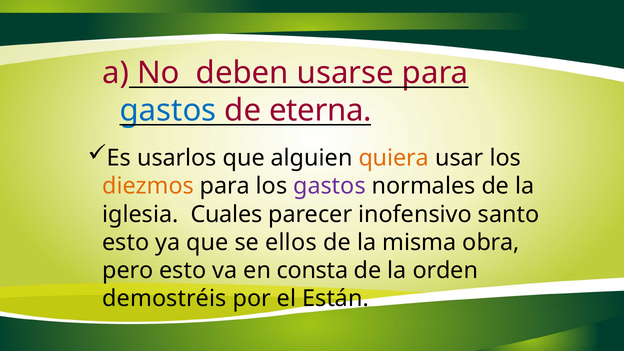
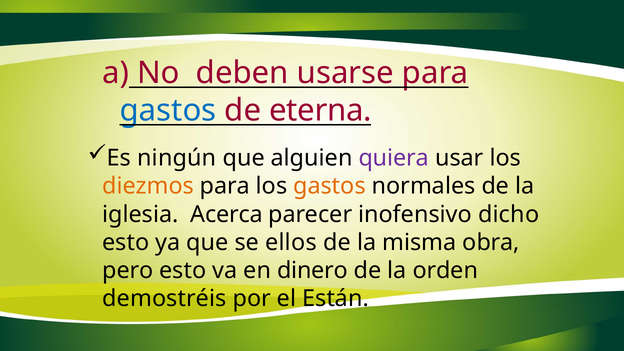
usarlos: usarlos -> ningún (177, 158)
quiera colour: orange -> purple (394, 158)
gastos colour: purple -> orange (330, 186)
Cuales: Cuales -> Acerca (227, 214)
santo: santo -> dicho (509, 214)
consta: consta -> dinero (313, 270)
